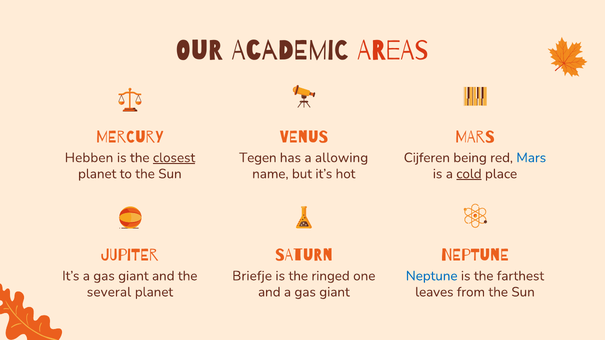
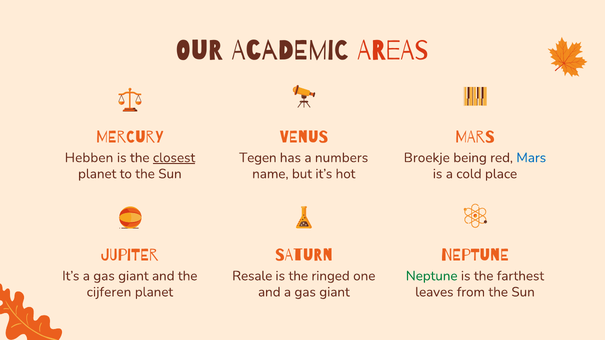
allowing: allowing -> numbers (342, 158)
Cijferen: Cijferen -> Broekje (427, 158)
cold underline: present -> none (469, 174)
Briefje: Briefje -> Resale (252, 276)
Neptune colour: blue -> green (432, 276)
several: several -> cijferen (109, 292)
